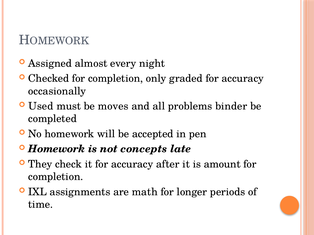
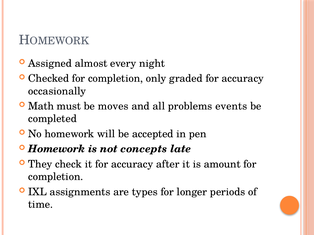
Used: Used -> Math (41, 106)
binder: binder -> events (231, 106)
math: math -> types (145, 192)
